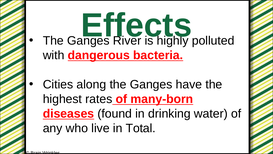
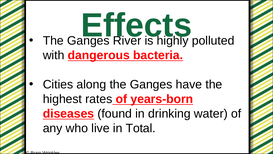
many-born: many-born -> years-born (162, 99)
